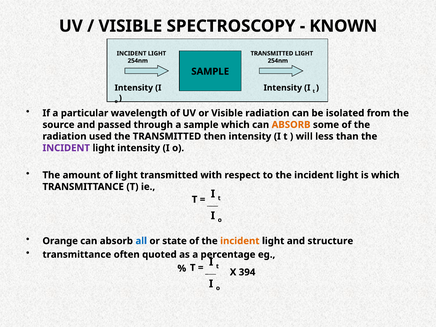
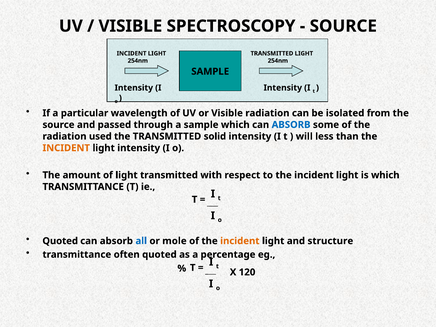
KNOWN: KNOWN -> SOURCE (343, 26)
ABSORB colour: orange -> blue (291, 125)
then: then -> solid (215, 136)
INCIDENT colour: purple -> orange (66, 148)
Orange: Orange -> Quoted (60, 241)
state: state -> mole (174, 241)
394: 394 -> 120 (247, 272)
